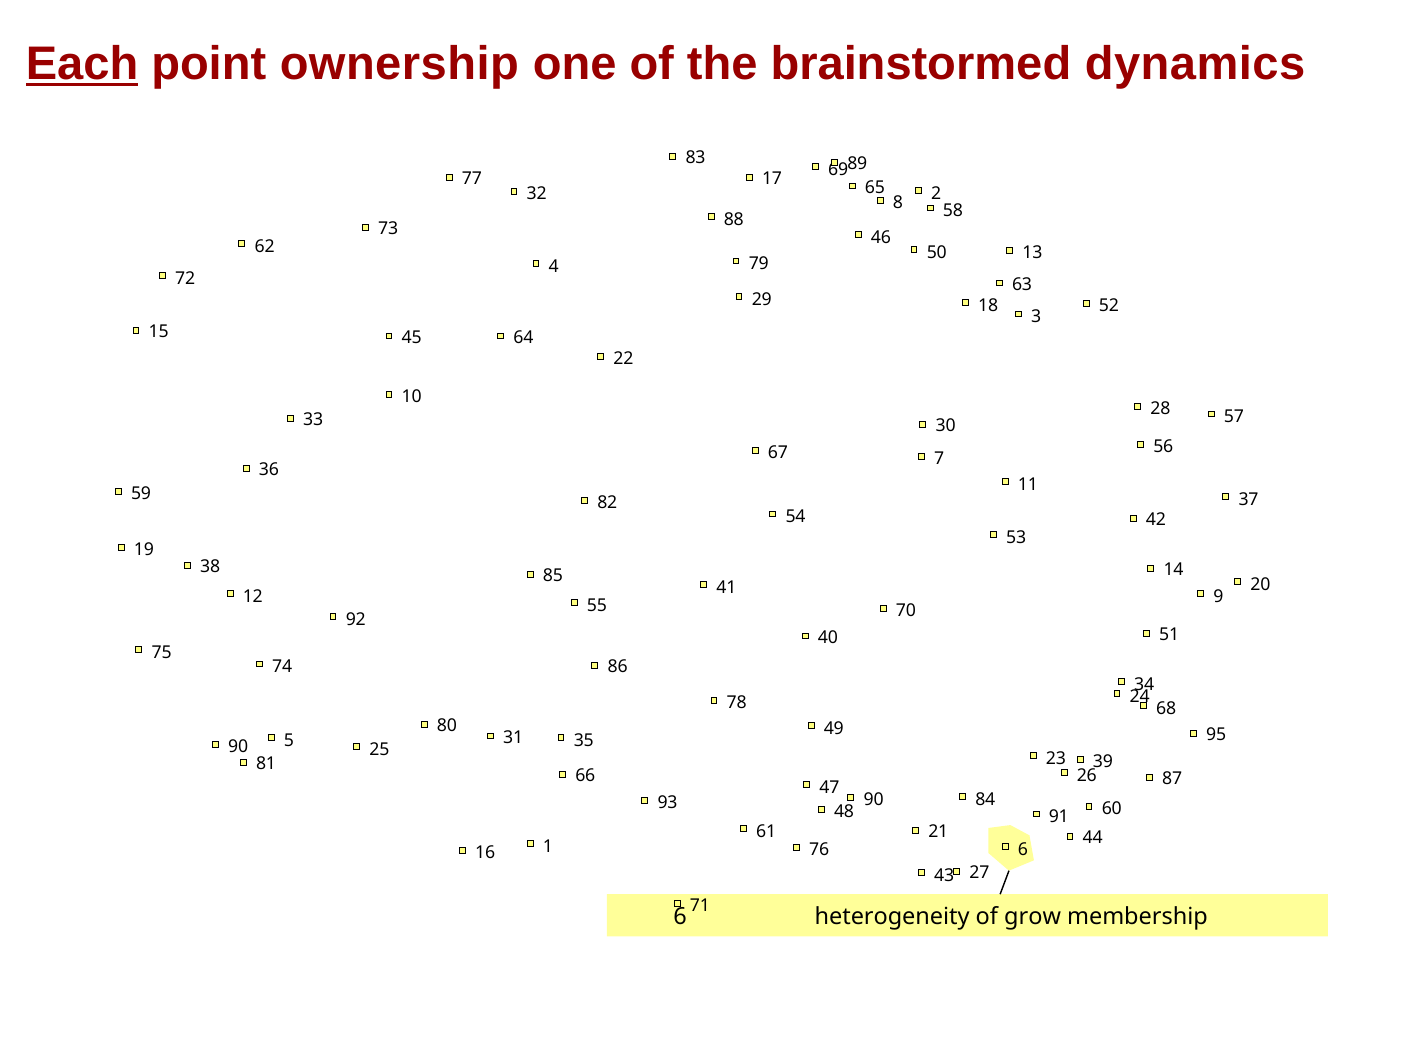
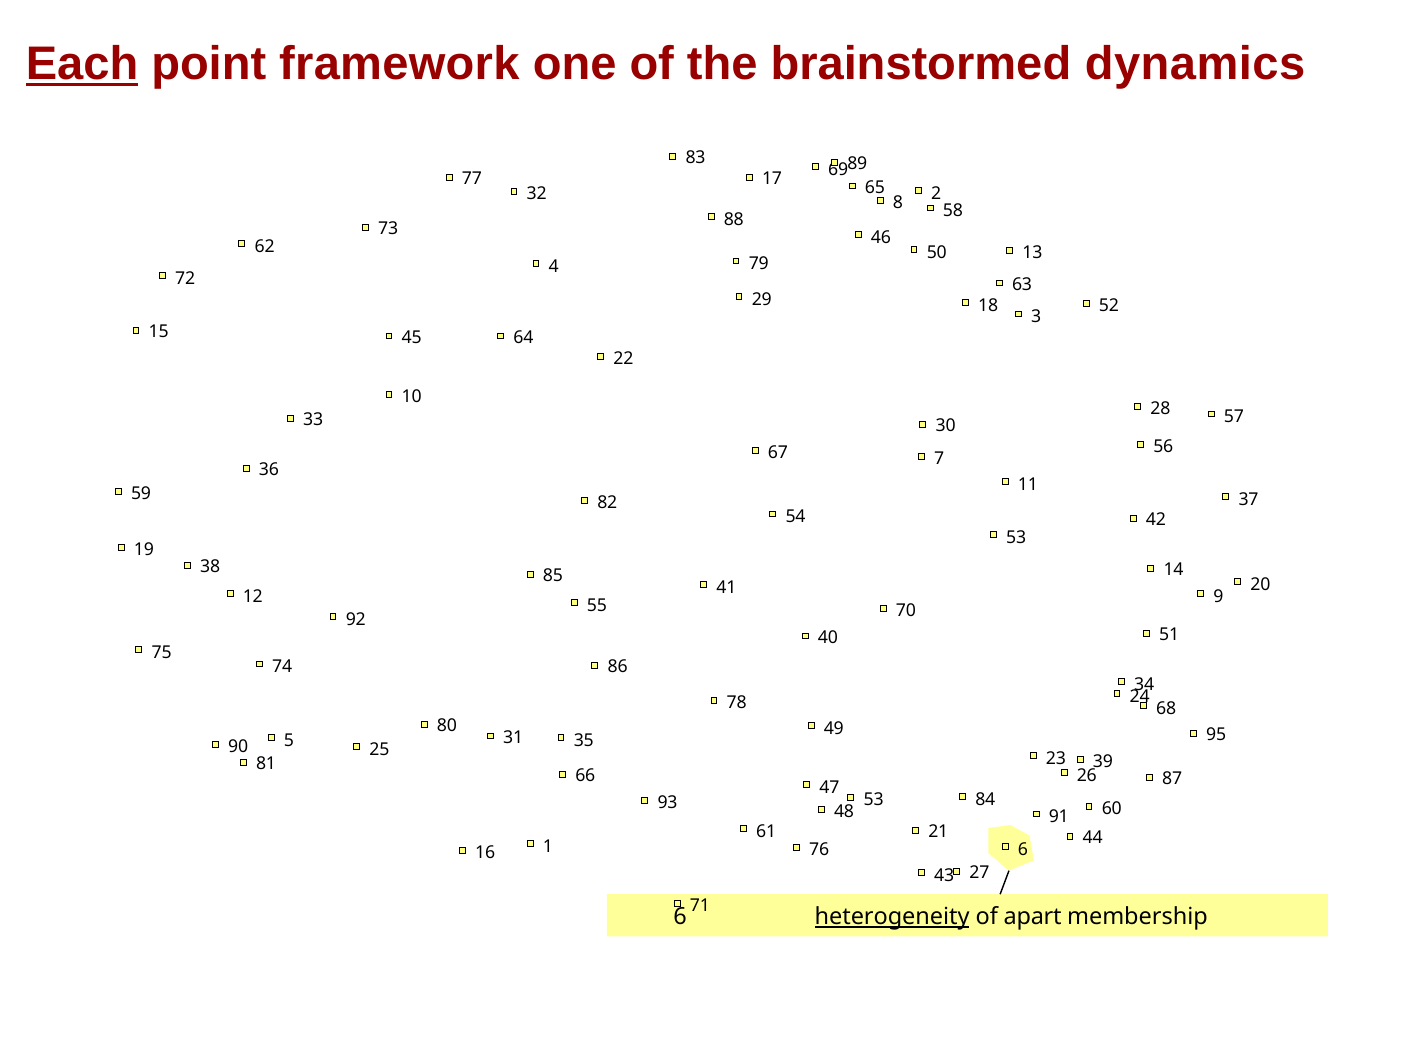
ownership: ownership -> framework (399, 64)
93 90: 90 -> 53 (874, 799)
heterogeneity underline: none -> present (892, 917)
grow: grow -> apart (1033, 917)
